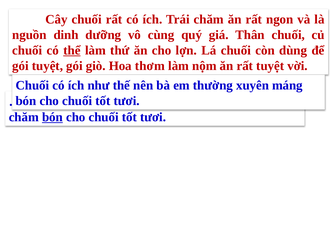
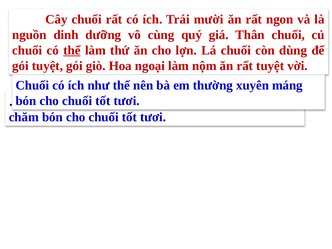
Trái chăm: chăm -> mười (209, 19)
thơm: thơm -> ngoại (150, 66)
bón underline: present -> none (52, 117)
